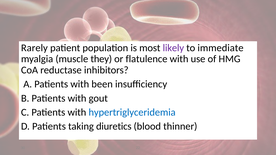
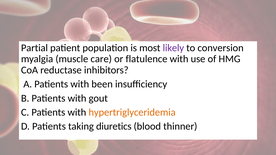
Rarely: Rarely -> Partial (34, 48)
immediate: immediate -> conversion (221, 48)
they: they -> care (101, 59)
hypertriglyceridemia colour: blue -> orange (132, 112)
